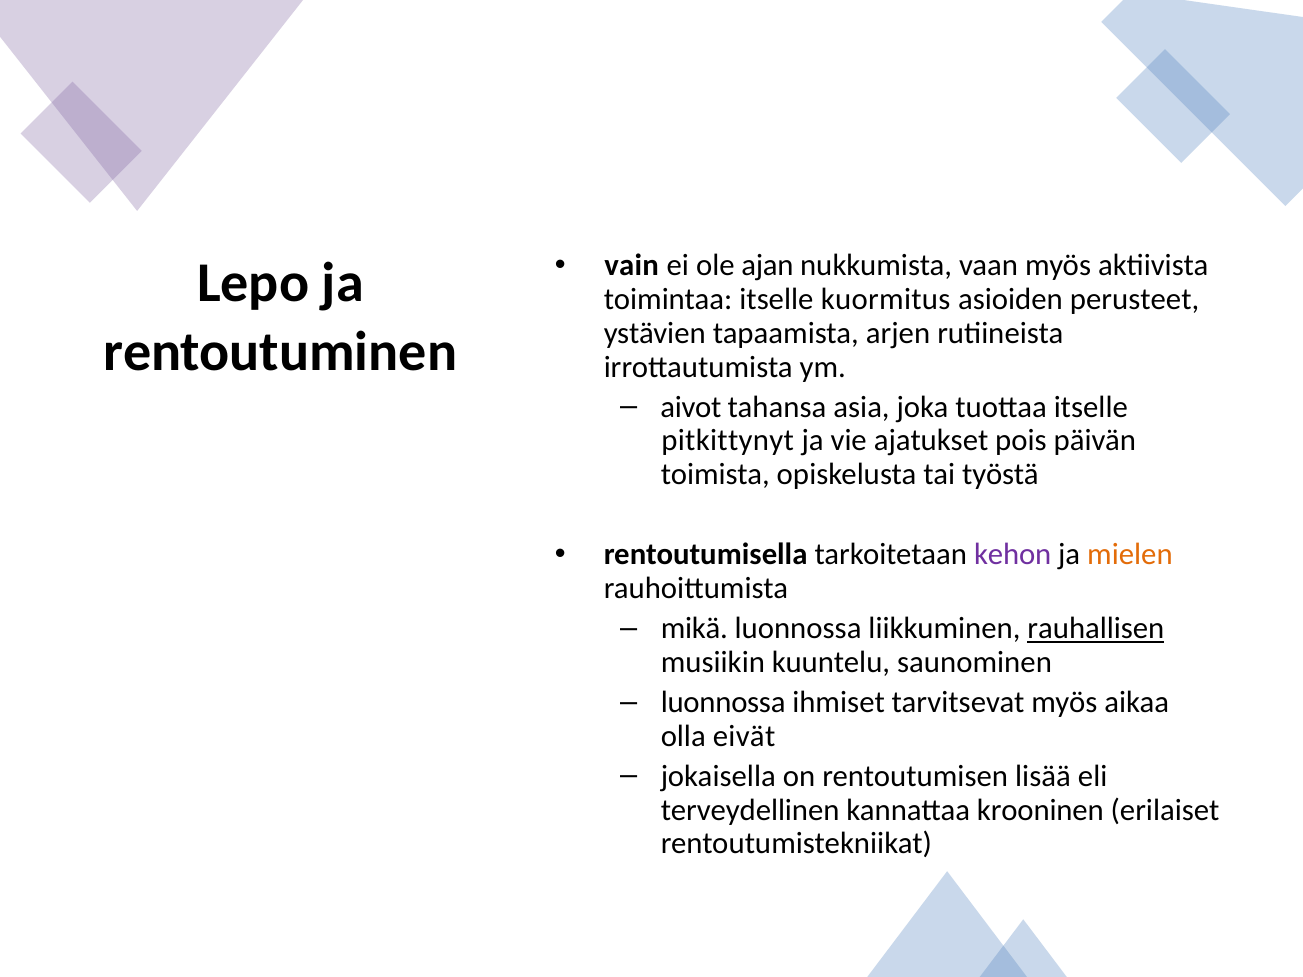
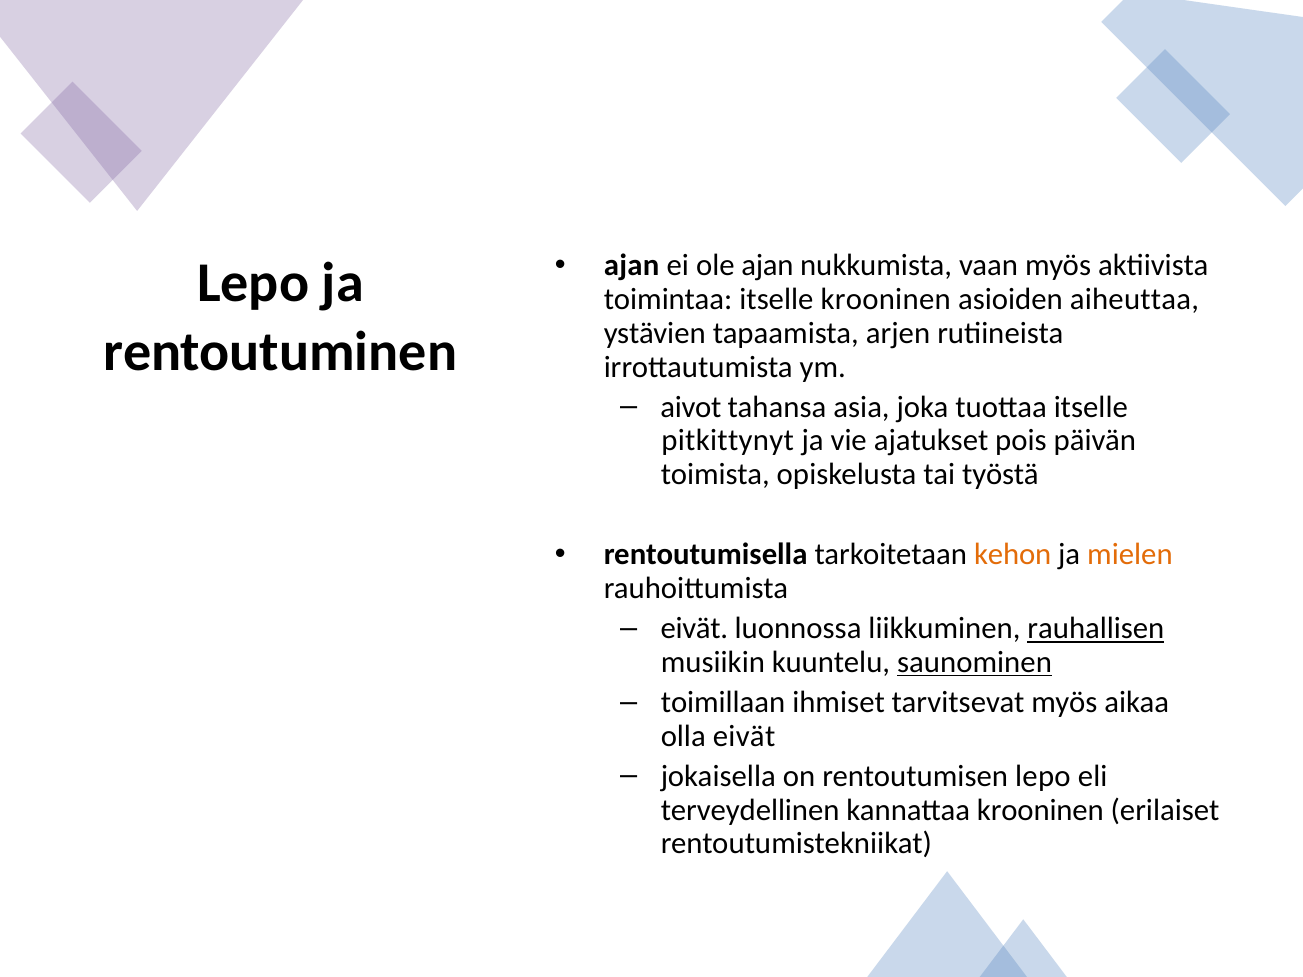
vain: vain -> ajan (632, 265)
itselle kuormitus: kuormitus -> krooninen (886, 299)
perusteet: perusteet -> aiheuttaa (1134, 299)
kehon colour: purple -> orange (1013, 555)
mikä: mikä -> eivät (694, 629)
saunominen underline: none -> present (975, 662)
luonnossa: luonnossa -> toimillaan (723, 702)
rentoutumisen lisää: lisää -> lepo (1043, 776)
